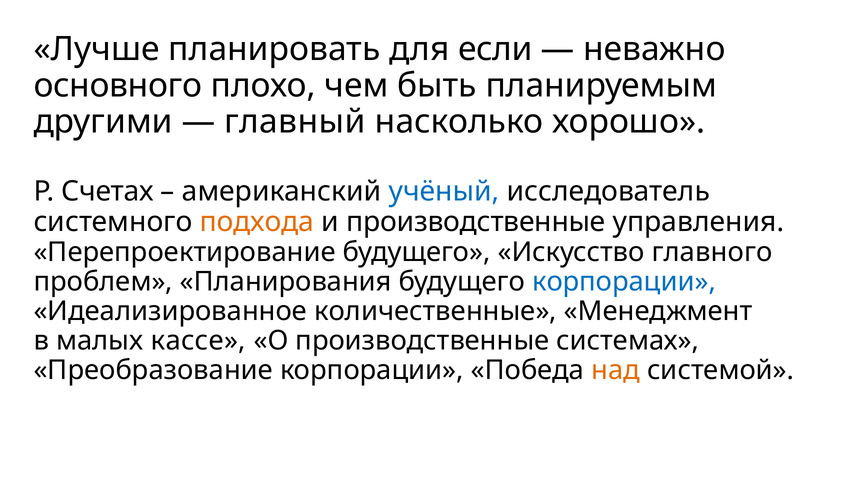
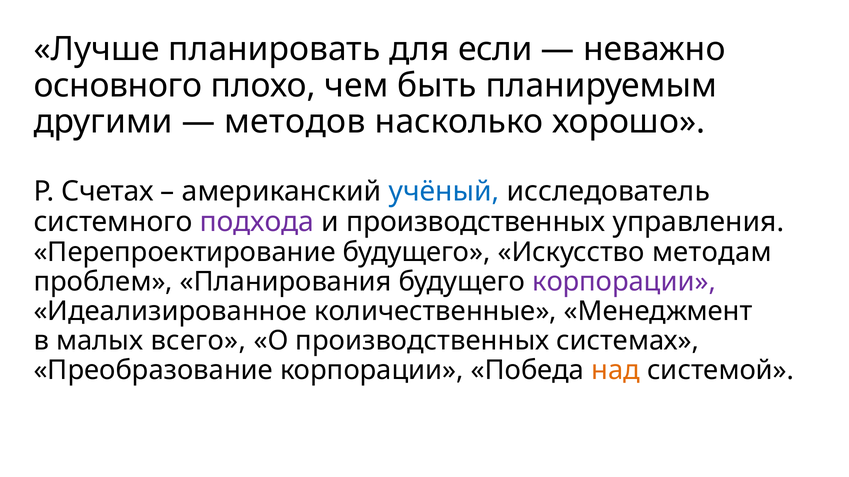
главный: главный -> методов (295, 122)
подхода colour: orange -> purple (257, 222)
и производственные: производственные -> производственных (476, 222)
главного: главного -> методам (712, 252)
корпорации colour: blue -> purple (624, 282)
кассе: кассе -> всего (198, 341)
О производственные: производственные -> производственных (422, 341)
